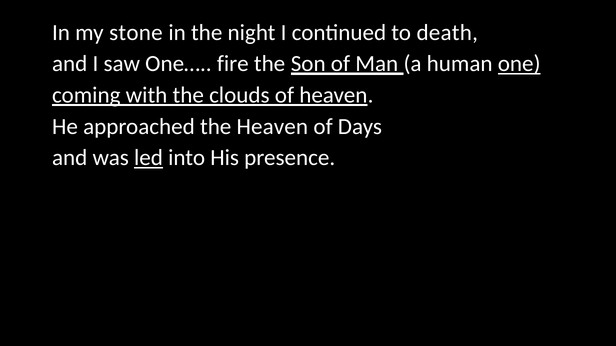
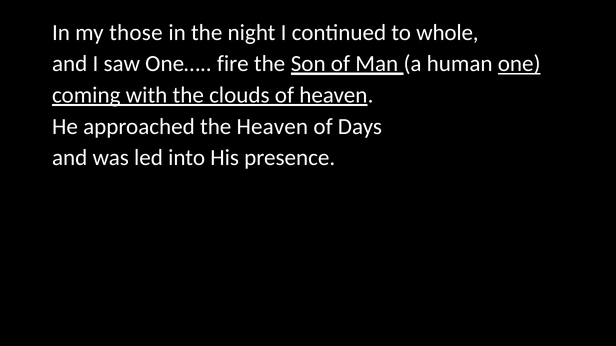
stone: stone -> those (136, 32)
death: death -> whole (447, 32)
led underline: present -> none (149, 158)
